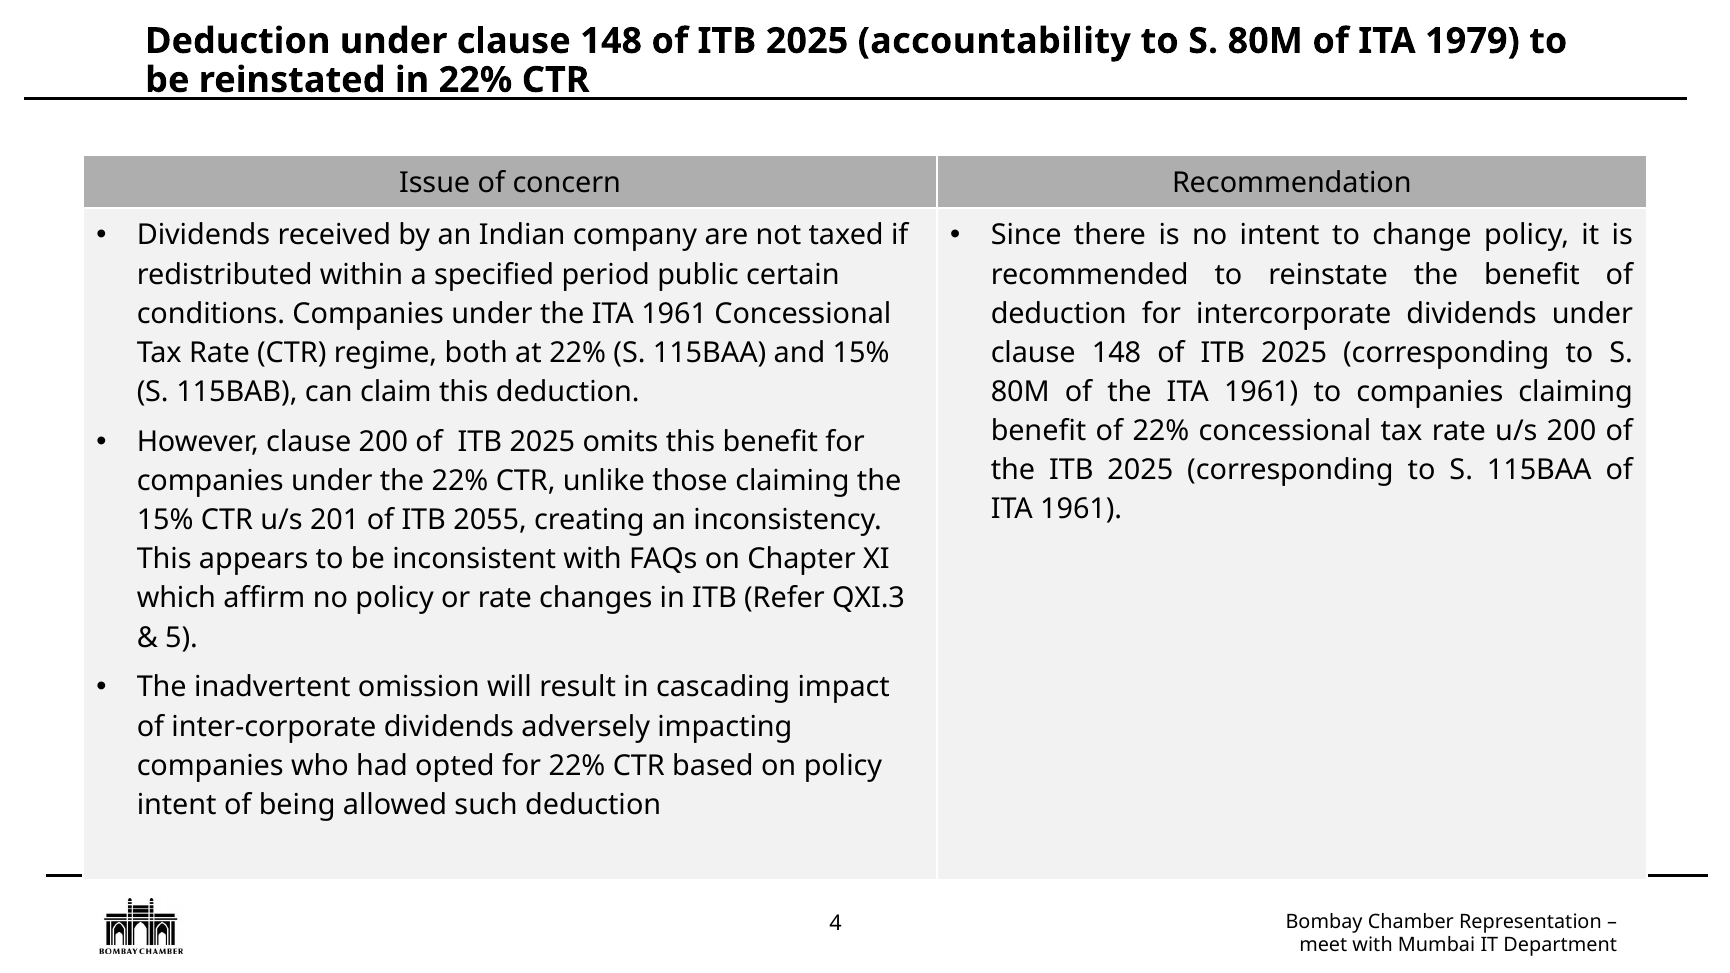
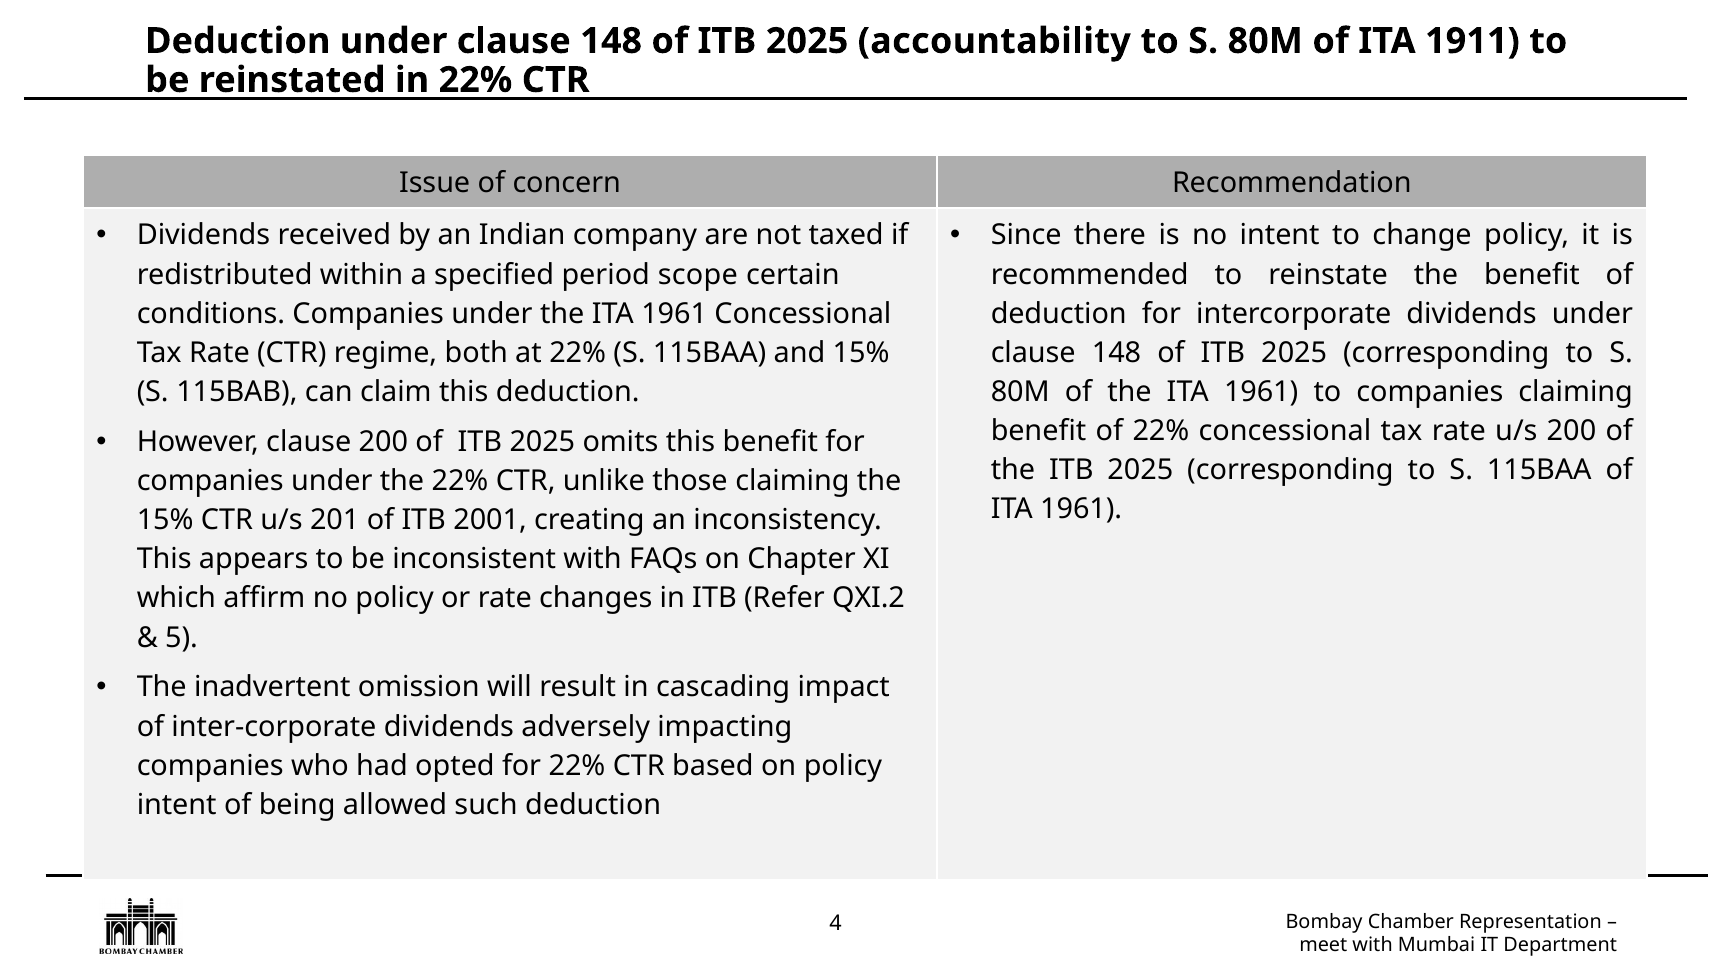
1979: 1979 -> 1911 (1472, 41)
public: public -> scope (698, 275)
2055: 2055 -> 2001 (490, 520)
QXI.3: QXI.3 -> QXI.2 (869, 598)
